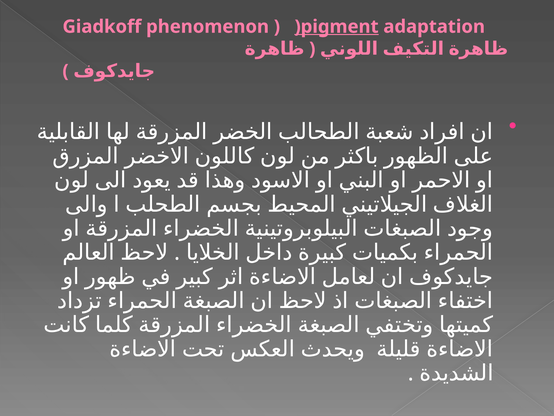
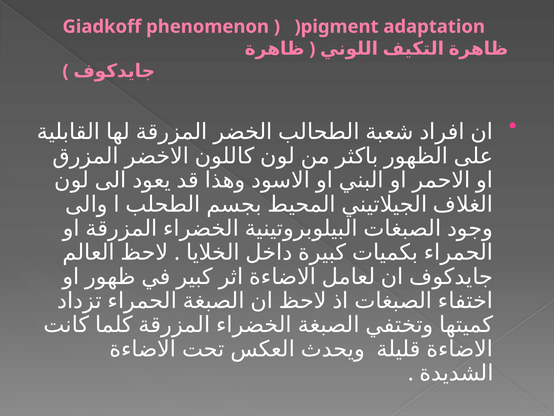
)pigment underline: present -> none (337, 27)
